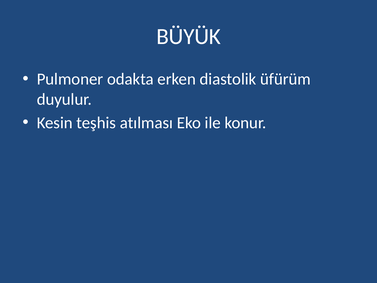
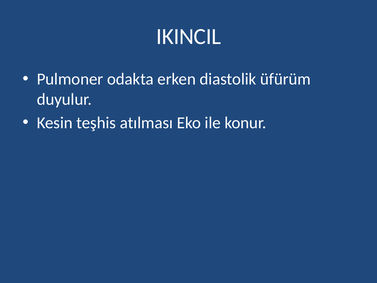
BÜYÜK: BÜYÜK -> IKINCIL (189, 36)
